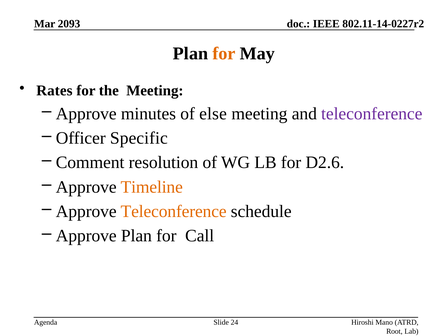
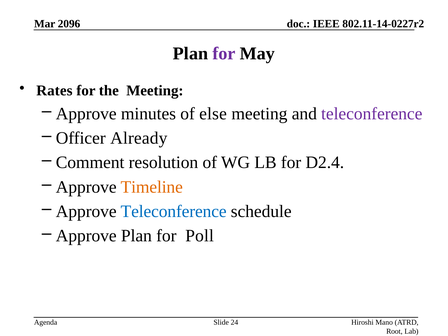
2093: 2093 -> 2096 (69, 24)
for colour: orange -> purple (224, 54)
Specific: Specific -> Already (139, 138)
D2.6: D2.6 -> D2.4 (325, 163)
Teleconference colour: orange -> blue (174, 211)
Call: Call -> Poll (200, 236)
